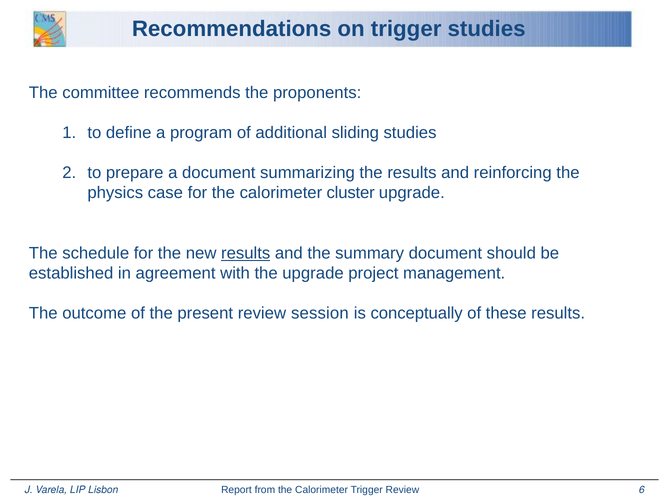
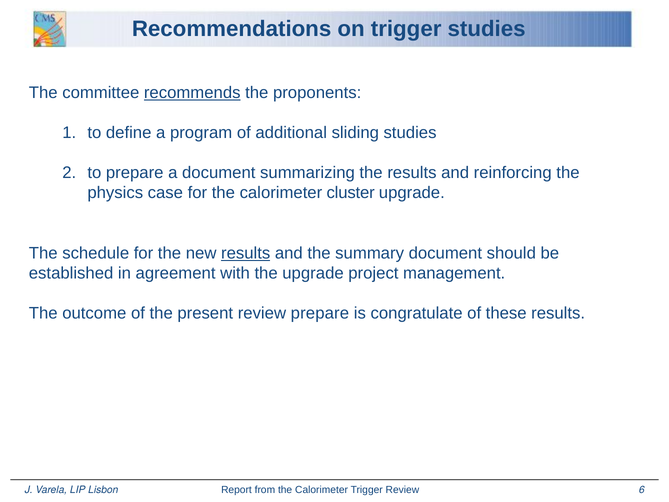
recommends underline: none -> present (192, 93)
review session: session -> prepare (320, 313)
conceptually: conceptually -> congratulate (417, 313)
